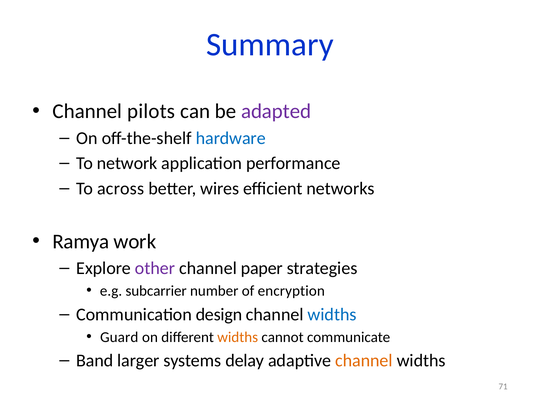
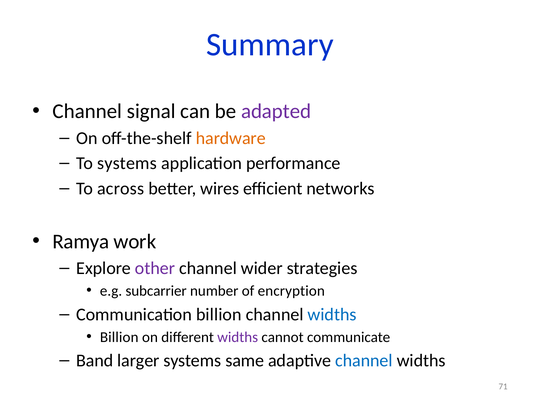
pilots: pilots -> signal (151, 111)
hardware colour: blue -> orange (231, 138)
To network: network -> systems (127, 163)
paper: paper -> wider (262, 268)
Communication design: design -> billion (219, 314)
Guard: Guard -> Billion (119, 337)
widths colour: orange -> purple (238, 337)
delay: delay -> same (245, 361)
channel colour: orange -> blue (364, 361)
